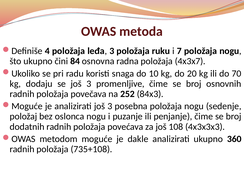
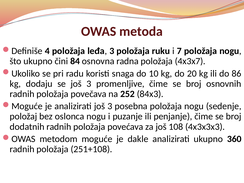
70: 70 -> 86 (237, 74)
735+108: 735+108 -> 251+108 (91, 149)
